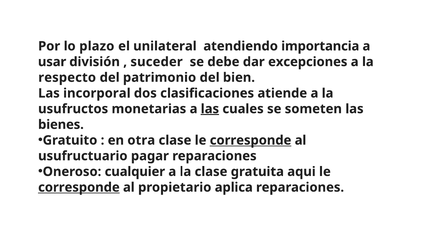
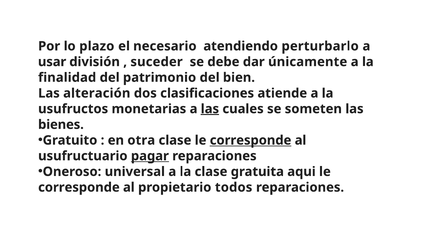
unilateral: unilateral -> necesario (165, 46)
importancia: importancia -> perturbarlo (320, 46)
excepciones: excepciones -> únicamente (308, 62)
respecto: respecto -> finalidad (67, 78)
incorporal: incorporal -> alteración (97, 93)
pagar underline: none -> present (150, 156)
cualquier: cualquier -> universal (135, 172)
corresponde underline: present -> none (79, 187)
aplica: aplica -> todos (234, 187)
